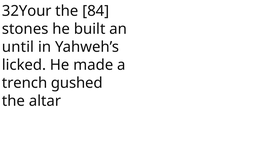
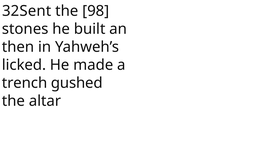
32Your: 32Your -> 32Sent (27, 11)
84: 84 -> 98 (96, 11)
until: until -> then (18, 47)
